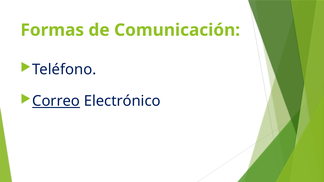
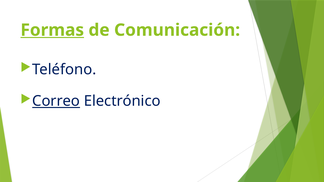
Formas underline: none -> present (52, 30)
